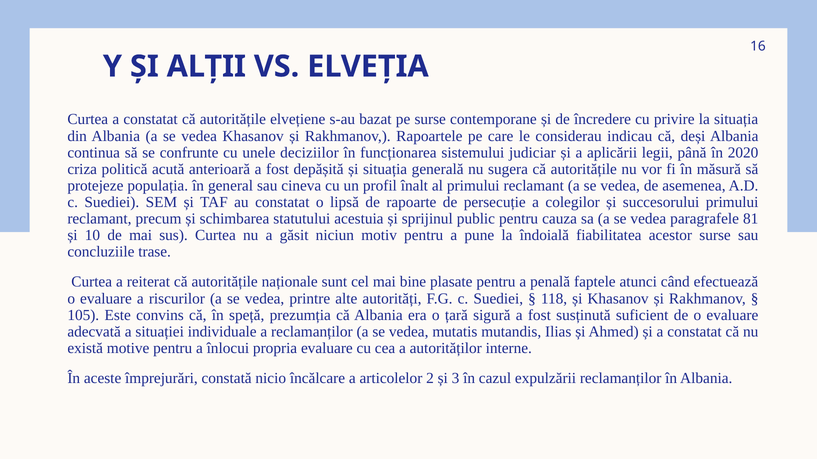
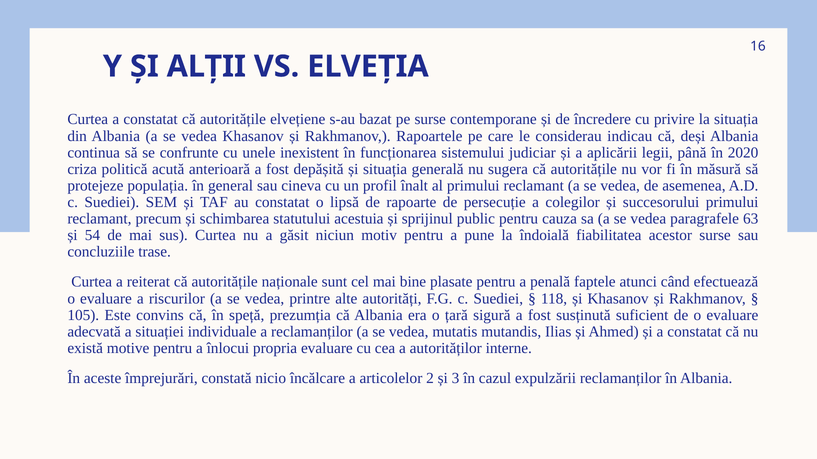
deciziilor: deciziilor -> inexistent (310, 153)
81: 81 -> 63 (751, 219)
10: 10 -> 54 (92, 235)
